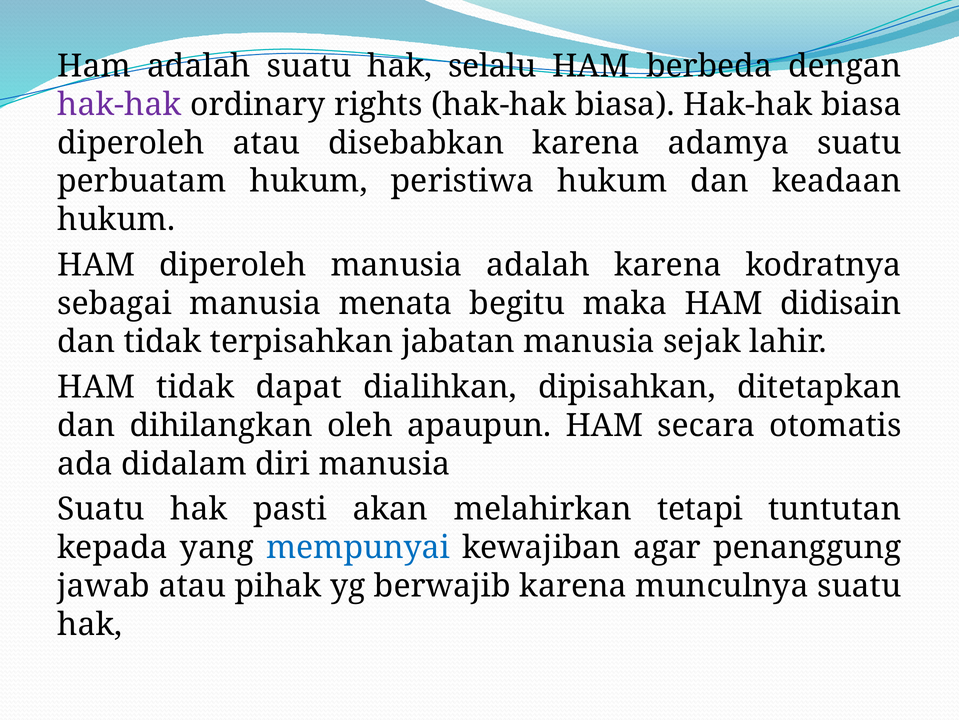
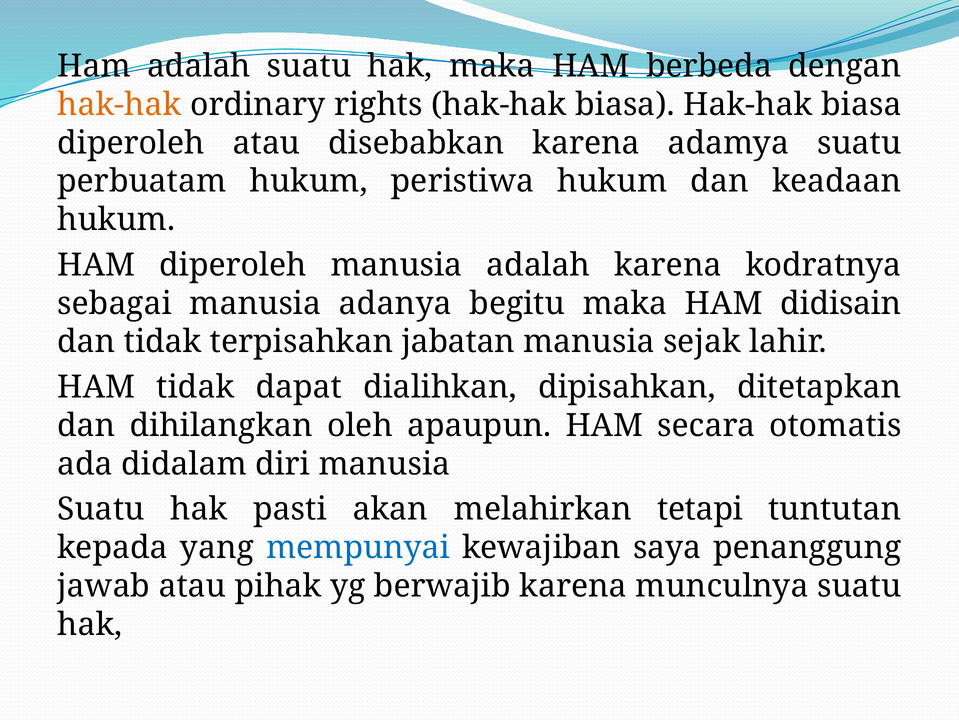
hak selalu: selalu -> maka (492, 66)
hak-hak colour: purple -> orange (119, 104)
menata: menata -> adanya (395, 303)
agar: agar -> saya (667, 547)
